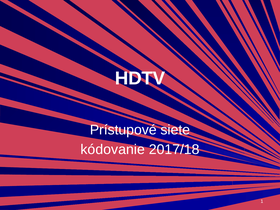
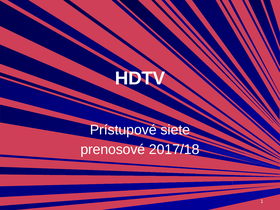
kódovanie: kódovanie -> prenosové (113, 149)
